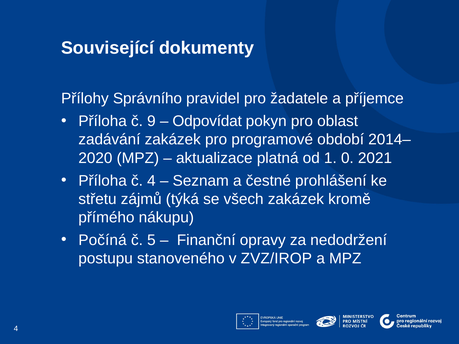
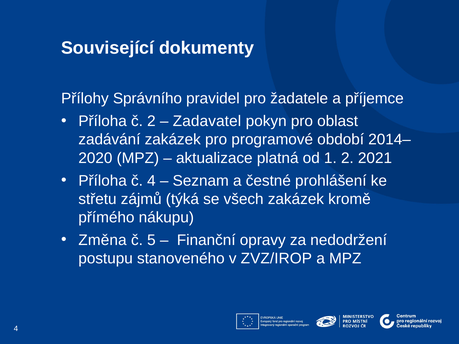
č 9: 9 -> 2 (151, 121)
Odpovídat: Odpovídat -> Zadavatel (207, 121)
1 0: 0 -> 2 (347, 158)
Počíná: Počíná -> Změna (102, 240)
